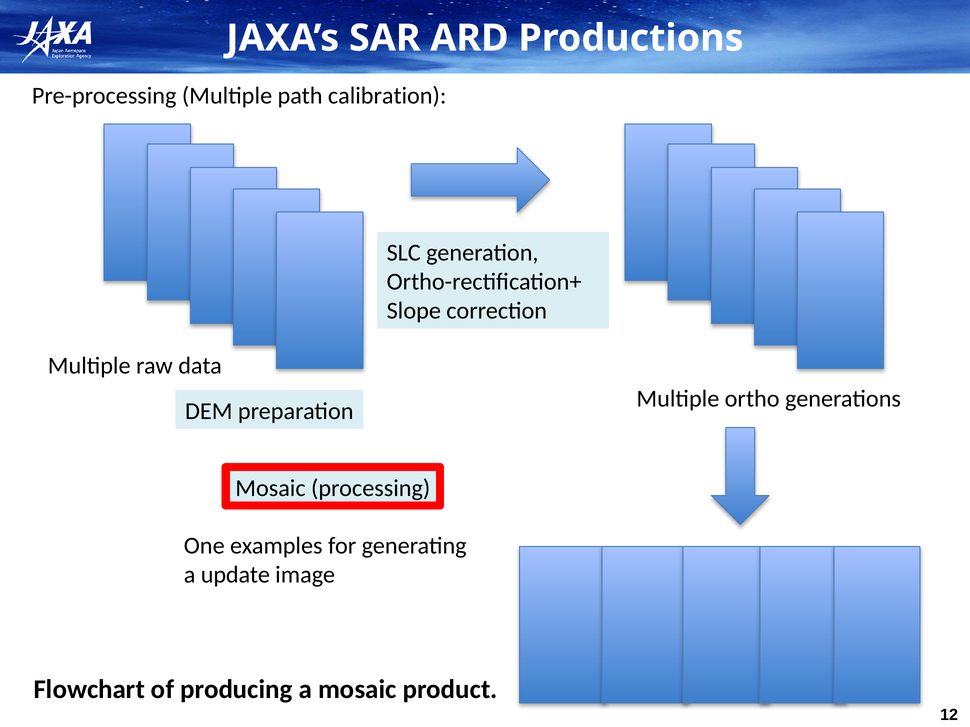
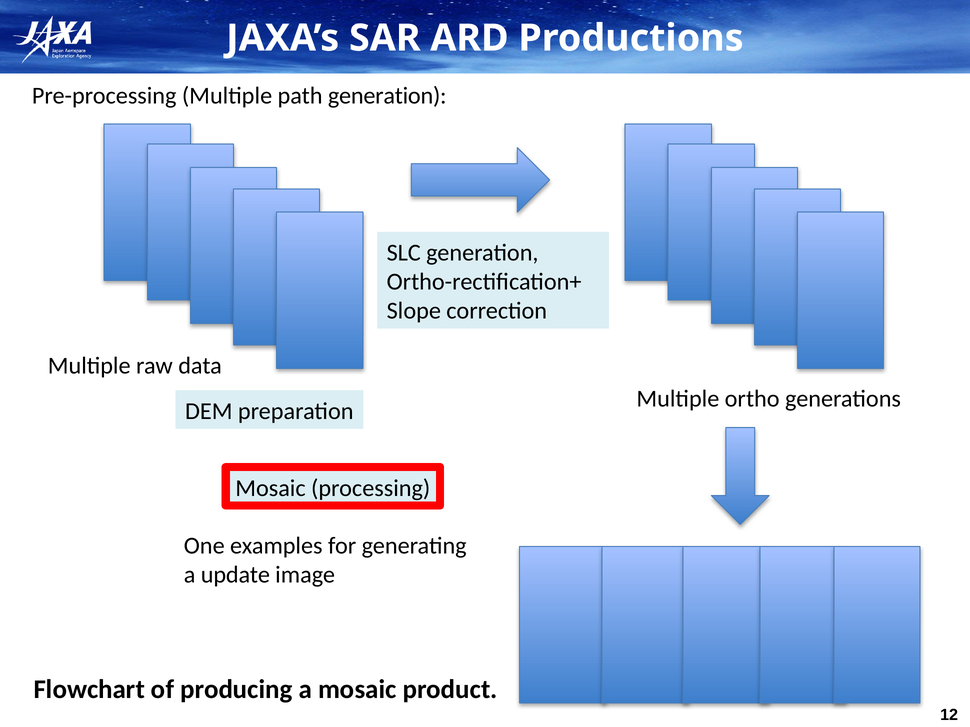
path calibration: calibration -> generation (387, 96)
